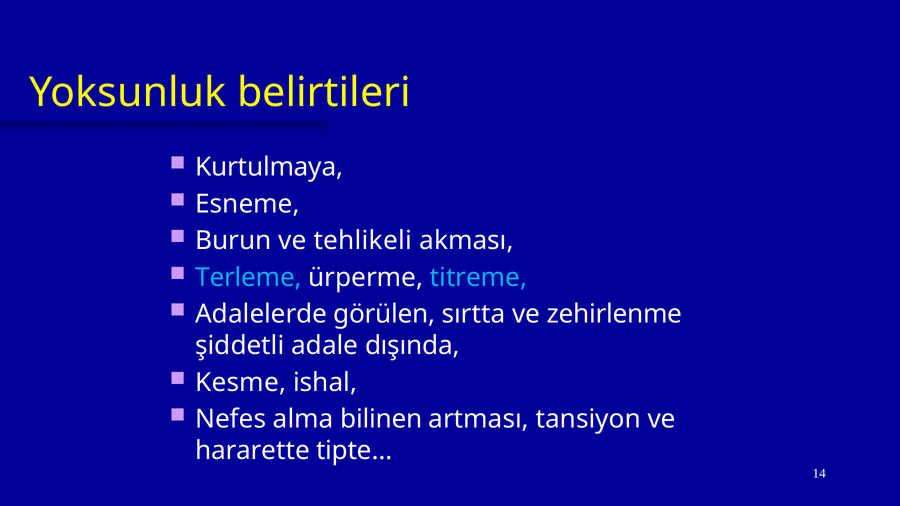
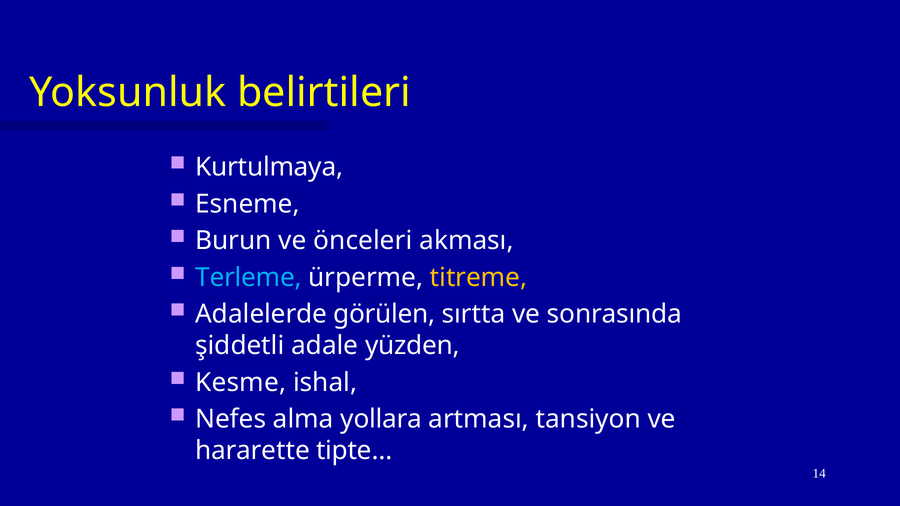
tehlikeli: tehlikeli -> önceleri (363, 241)
titreme colour: light blue -> yellow (479, 278)
zehirlenme: zehirlenme -> sonrasında (614, 314)
dışında: dışında -> yüzden (412, 346)
bilinen: bilinen -> yollara (381, 419)
